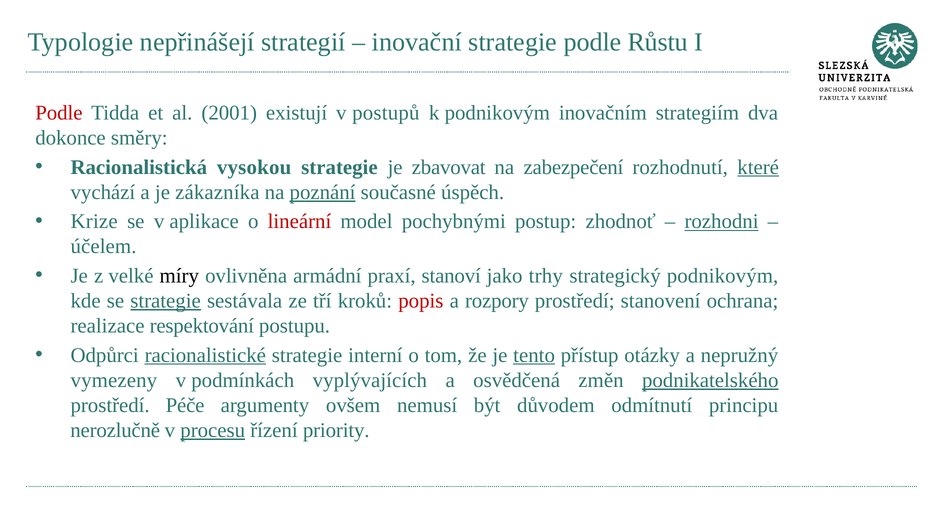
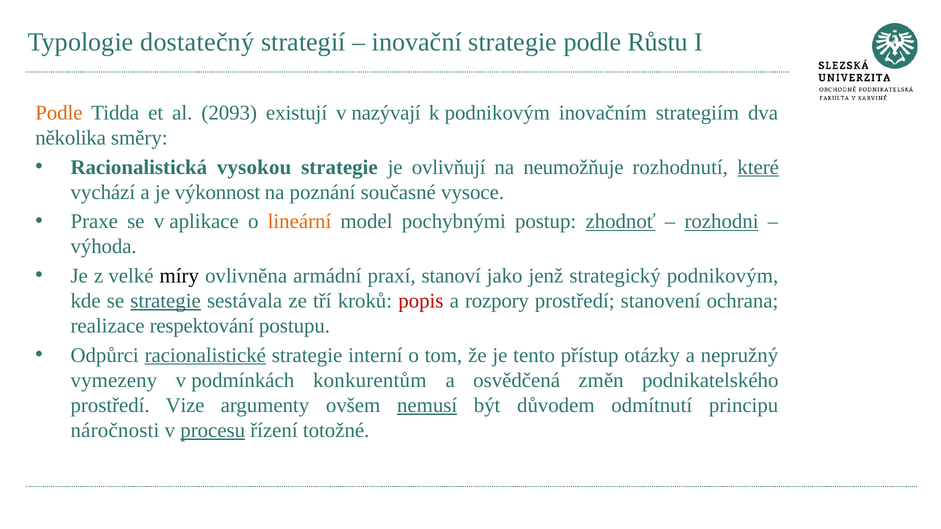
nepřinášejí: nepřinášejí -> dostatečný (197, 42)
Podle colour: red -> orange (59, 113)
2001: 2001 -> 2093 (229, 113)
postupů: postupů -> nazývají (386, 113)
dokonce: dokonce -> několika (71, 138)
zbavovat: zbavovat -> ovlivňují (449, 167)
zabezpečení: zabezpečení -> neumožňuje (573, 167)
zákazníka: zákazníka -> výkonnost (218, 192)
poznání underline: present -> none (323, 192)
úspěch: úspěch -> vysoce (473, 192)
Krize: Krize -> Praxe (94, 222)
lineární colour: red -> orange (300, 222)
zhodnoť underline: none -> present (621, 222)
účelem: účelem -> výhoda (104, 247)
trhy: trhy -> jenž (546, 276)
tento underline: present -> none (534, 355)
vyplývajících: vyplývajících -> konkurentům (370, 380)
podnikatelského underline: present -> none (710, 380)
Péče: Péče -> Vize (185, 406)
nemusí underline: none -> present (427, 406)
nerozlučně: nerozlučně -> náročnosti (115, 431)
priority: priority -> totožné (336, 431)
